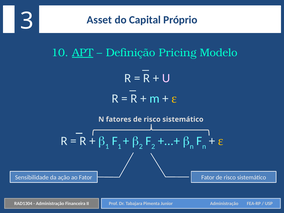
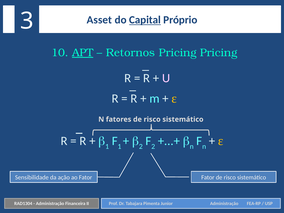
Capital underline: none -> present (145, 20)
Definição: Definição -> Retornos (130, 53)
Pricing Modelo: Modelo -> Pricing (219, 53)
